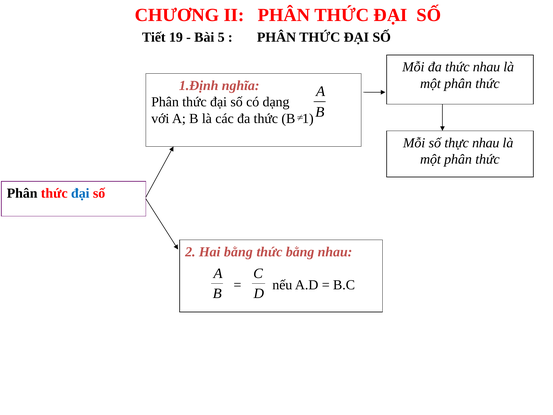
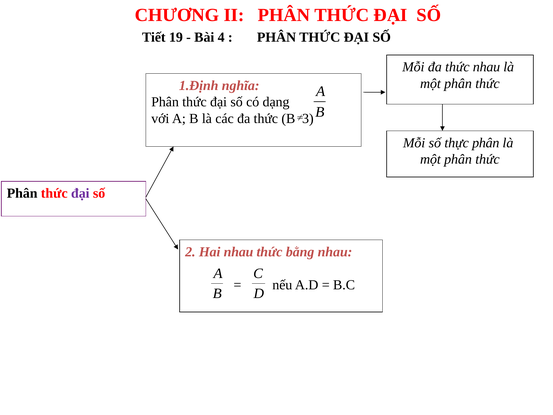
5: 5 -> 4 (221, 37)
1: 1 -> 3 (308, 119)
thực nhau: nhau -> phân (486, 143)
đại colour: blue -> purple (80, 193)
Hai bằng: bằng -> nhau (239, 252)
